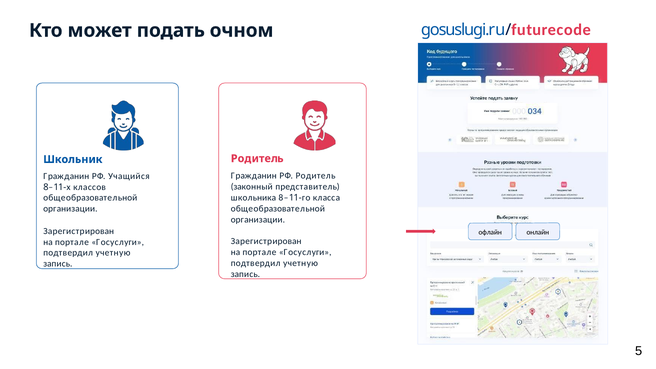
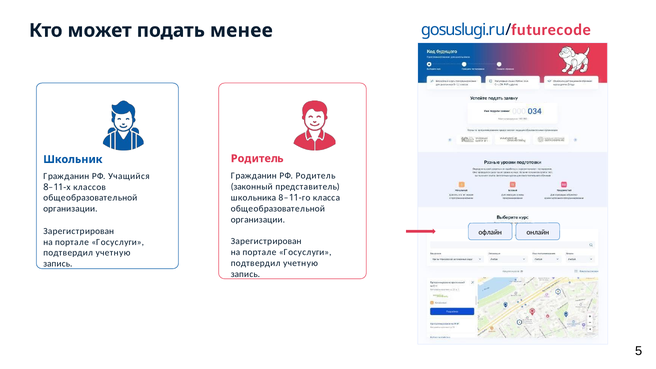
очном: очном -> менее (241, 30)
